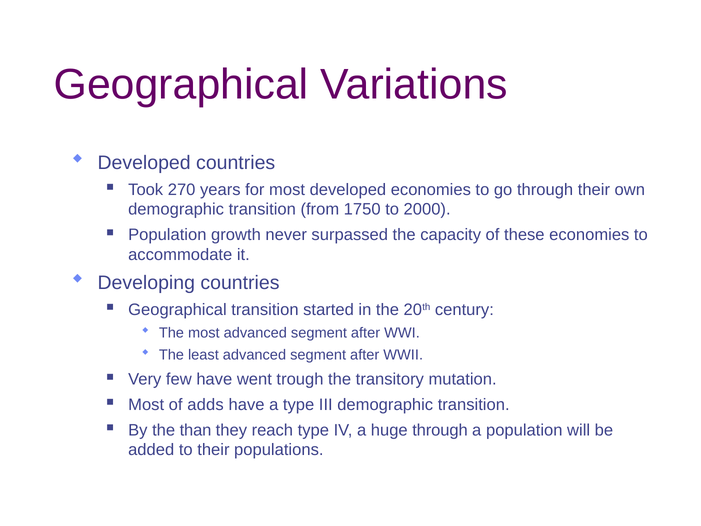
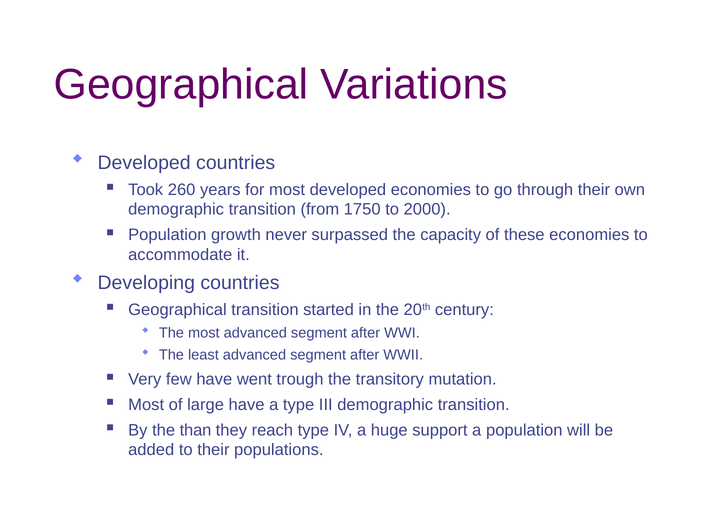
270: 270 -> 260 (182, 189)
adds: adds -> large (206, 405)
huge through: through -> support (440, 430)
